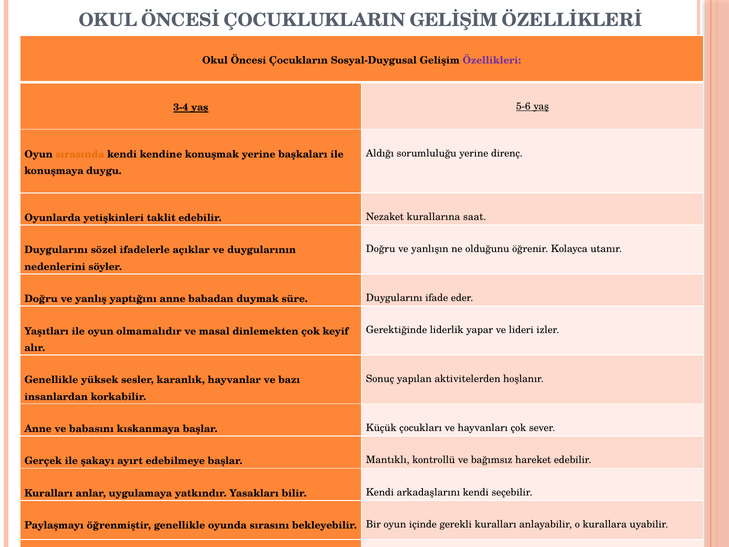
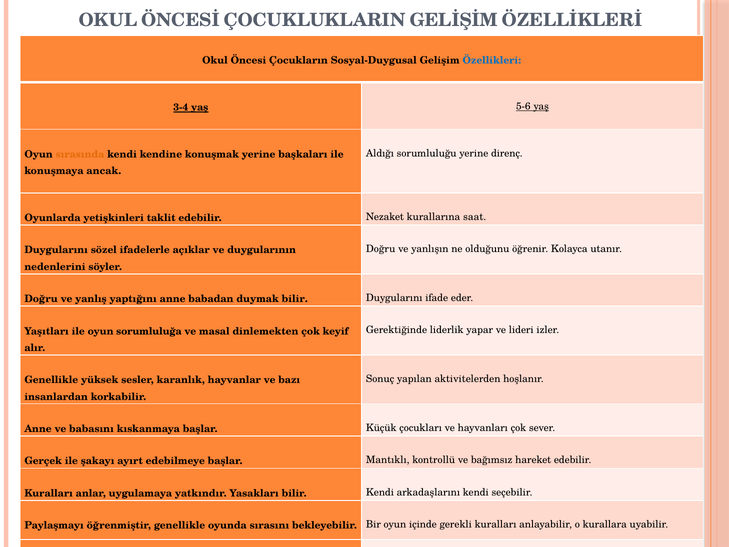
Özellikleri colour: purple -> blue (492, 61)
duygu: duygu -> ancak (104, 171)
duymak süre: süre -> bilir (295, 299)
olmamalıdır: olmamalıdır -> sorumluluğa (149, 331)
